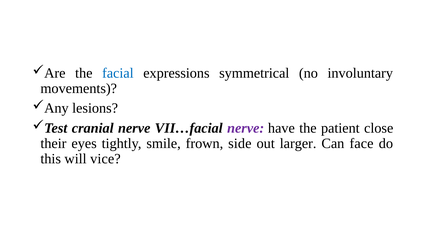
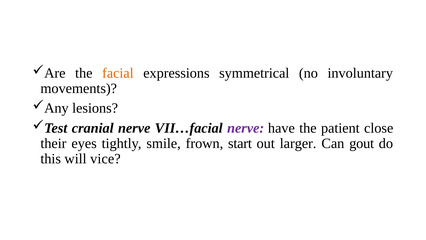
facial colour: blue -> orange (118, 73)
side: side -> start (240, 143)
face: face -> gout (362, 143)
